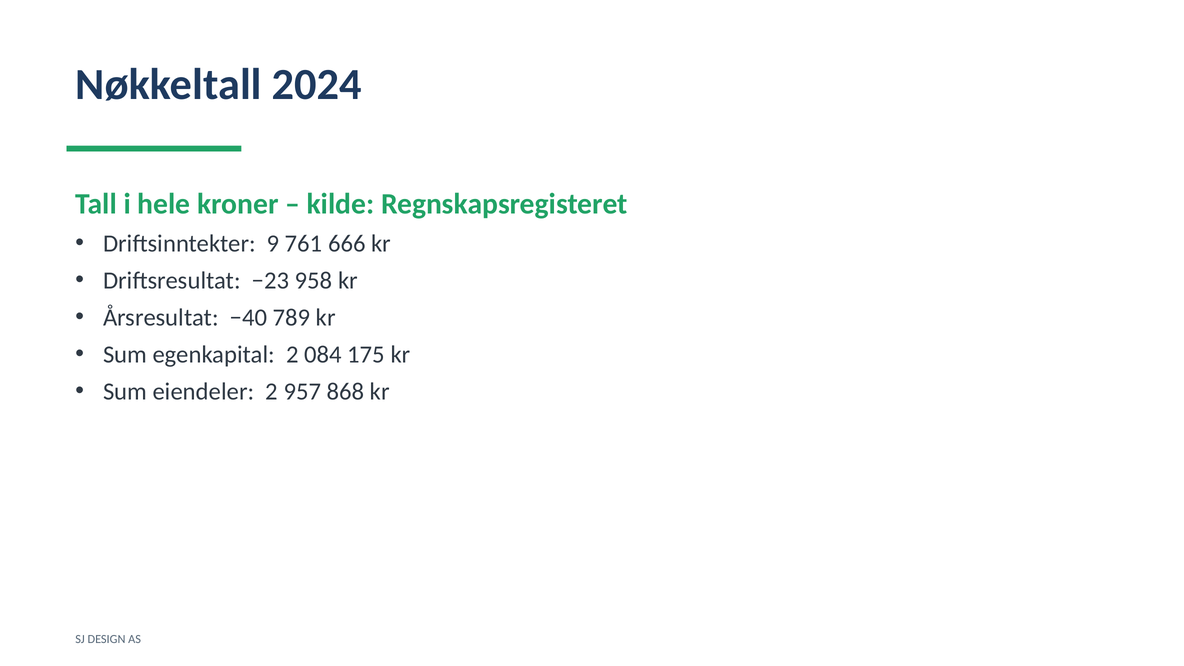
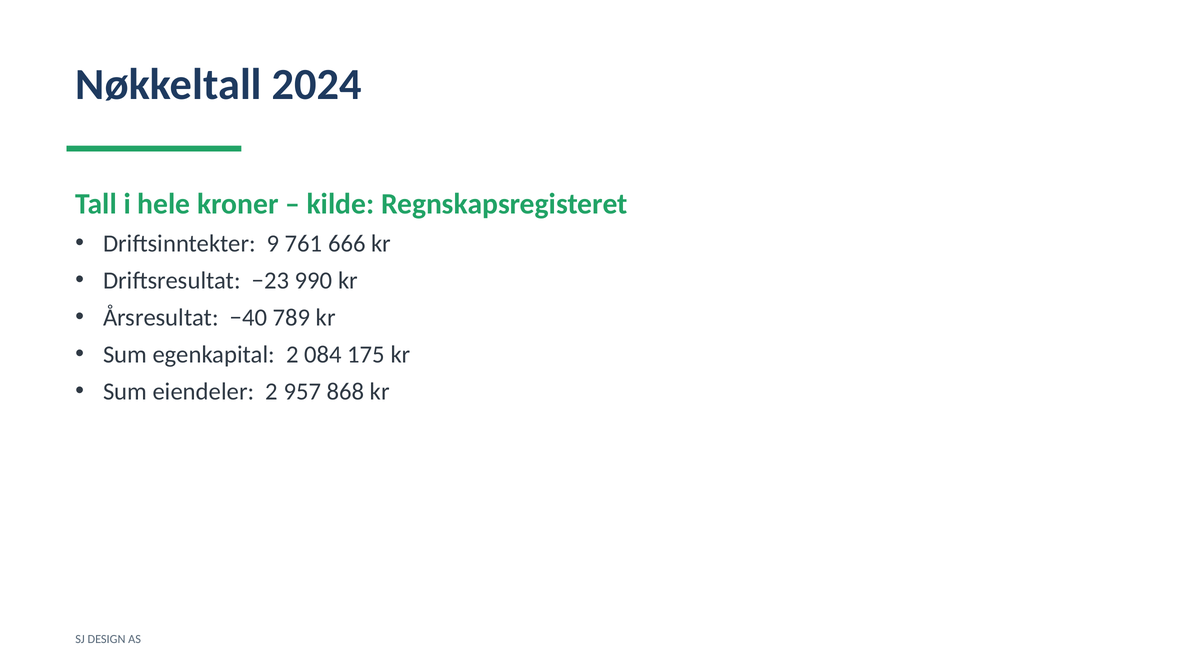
958: 958 -> 990 (314, 280)
